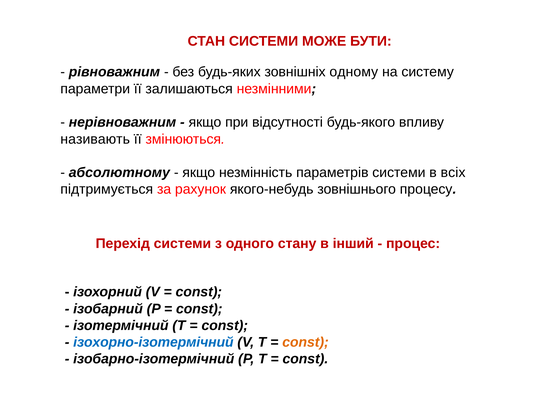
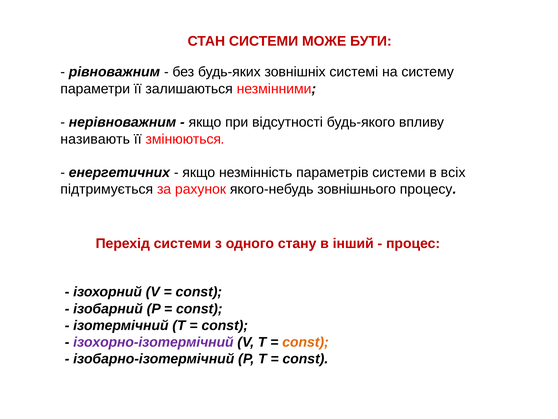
одному: одному -> системі (354, 72)
абсолютному: абсолютному -> енергетичних (119, 172)
ізохорно-ізотермічний colour: blue -> purple (153, 342)
